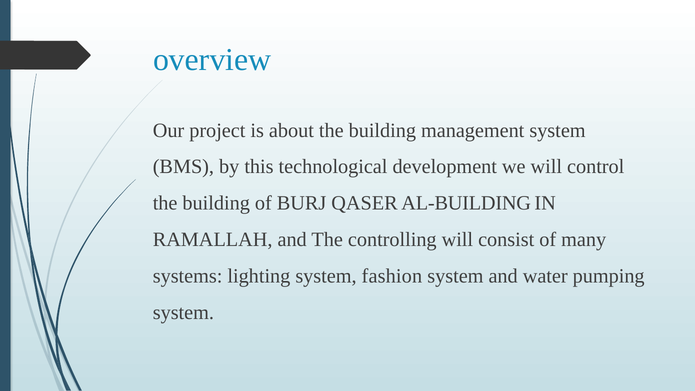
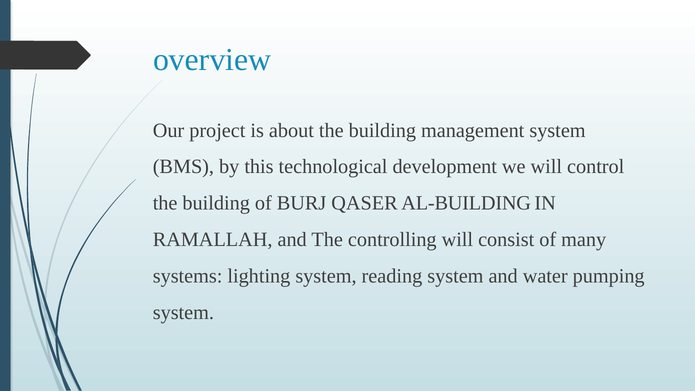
fashion: fashion -> reading (392, 276)
